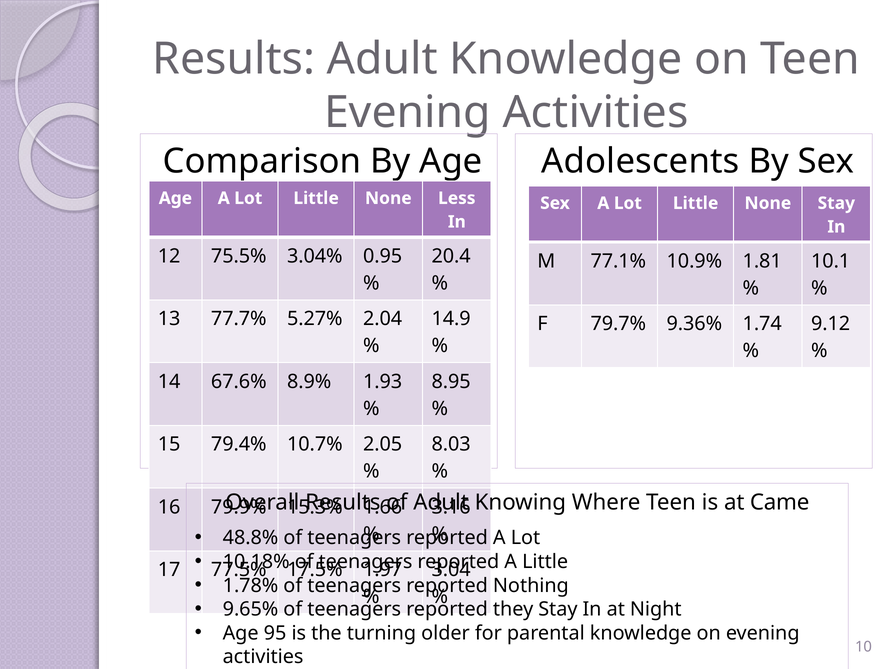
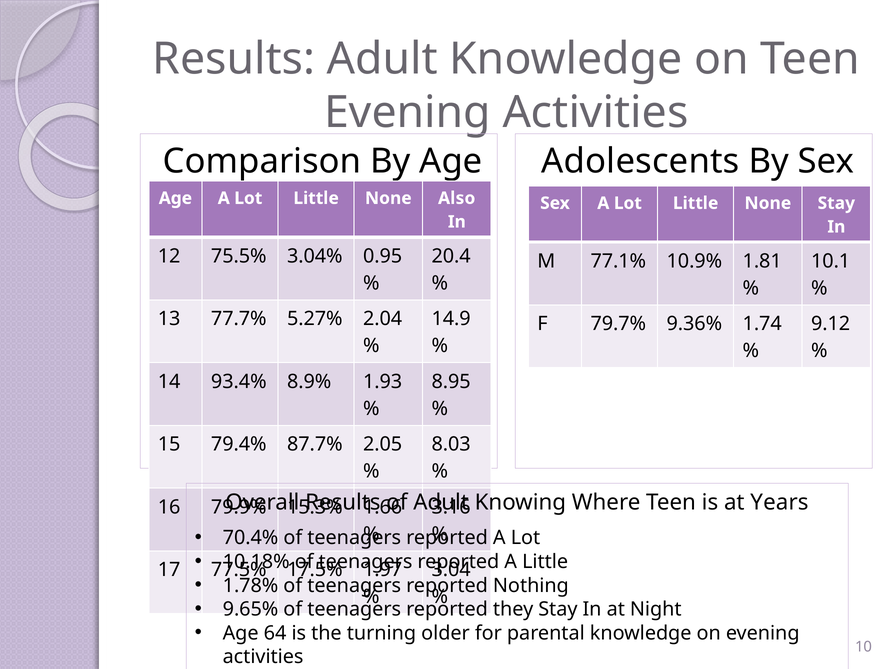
Less: Less -> Also (457, 198)
67.6%: 67.6% -> 93.4% (239, 382)
10.7%: 10.7% -> 87.7% (315, 445)
Came: Came -> Years (779, 503)
48.8%: 48.8% -> 70.4% (251, 539)
95: 95 -> 64 (275, 634)
